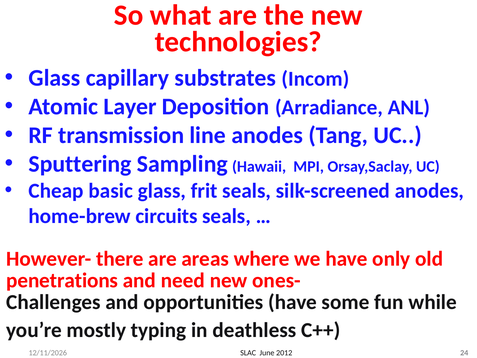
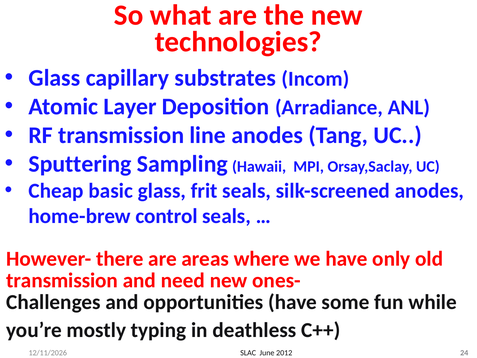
circuits: circuits -> control (167, 216)
penetrations: penetrations -> transmission (62, 280)
